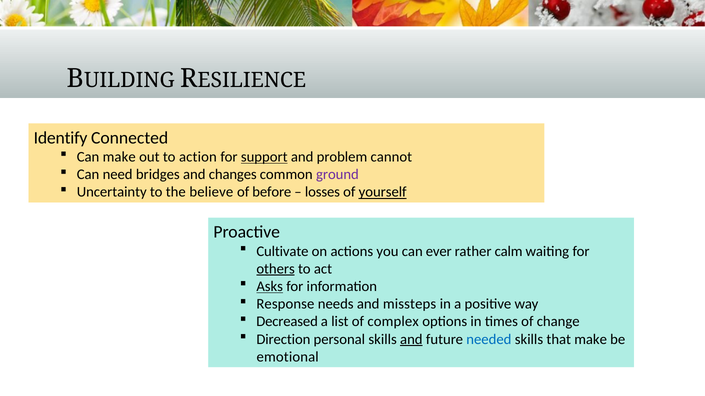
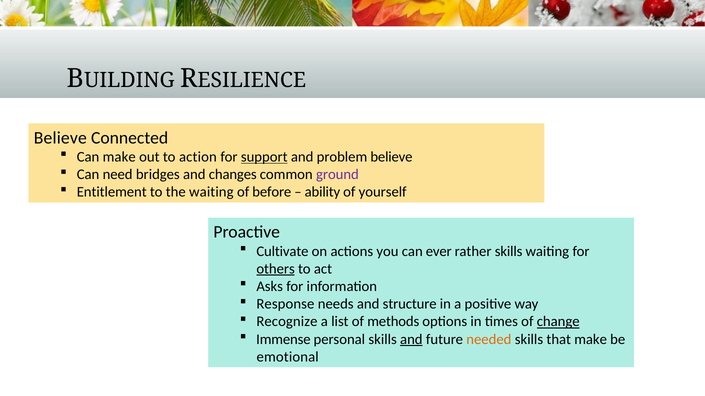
Identify: Identify -> Believe (60, 138)
problem cannot: cannot -> believe (391, 157)
Uncertainty: Uncertainty -> Entitlement (112, 192)
the believe: believe -> waiting (211, 192)
losses: losses -> ability (322, 192)
yourself underline: present -> none (383, 192)
rather calm: calm -> skills (509, 252)
Asks underline: present -> none (270, 287)
missteps: missteps -> structure (410, 304)
Decreased: Decreased -> Recognize (287, 322)
complex: complex -> methods (393, 322)
change underline: none -> present (558, 322)
Direction: Direction -> Immense (283, 340)
needed colour: blue -> orange (489, 340)
